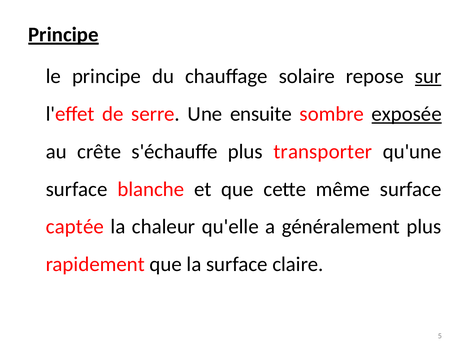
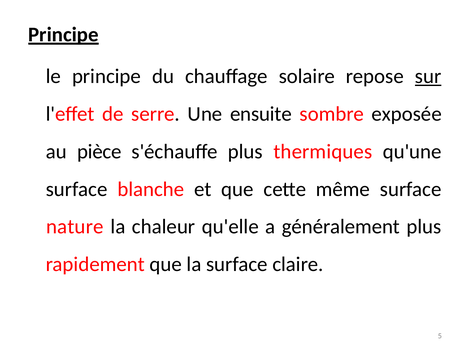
exposée underline: present -> none (407, 114)
crête: crête -> pièce (99, 152)
transporter: transporter -> thermiques (323, 152)
captée: captée -> nature (75, 227)
